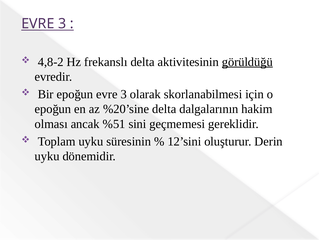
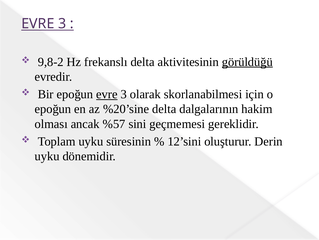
4,8-2: 4,8-2 -> 9,8-2 (51, 62)
evre underline: none -> present (107, 94)
%51: %51 -> %57 (114, 124)
